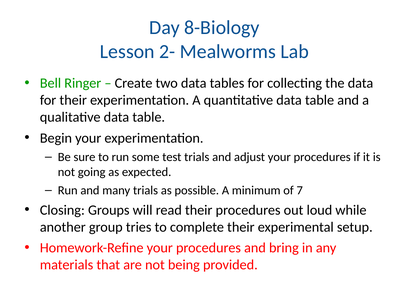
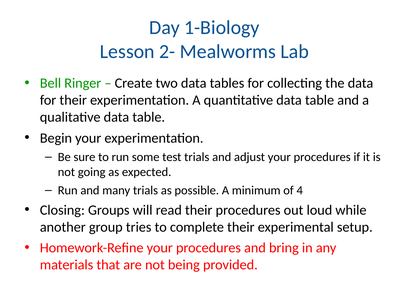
8-Biology: 8-Biology -> 1-Biology (222, 28)
7: 7 -> 4 (300, 190)
